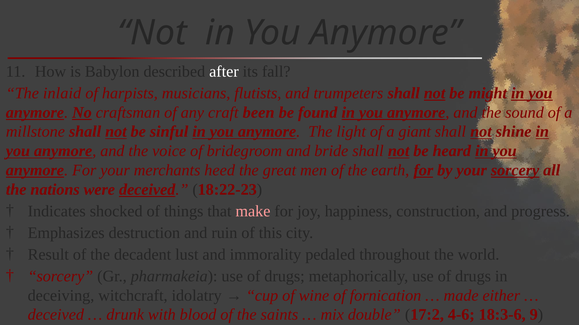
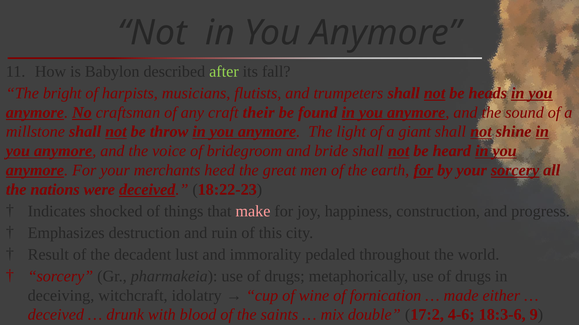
after colour: white -> light green (224, 72)
inlaid: inlaid -> bright (62, 93)
might: might -> heads (488, 93)
been: been -> their (259, 113)
sinful: sinful -> throw (169, 132)
